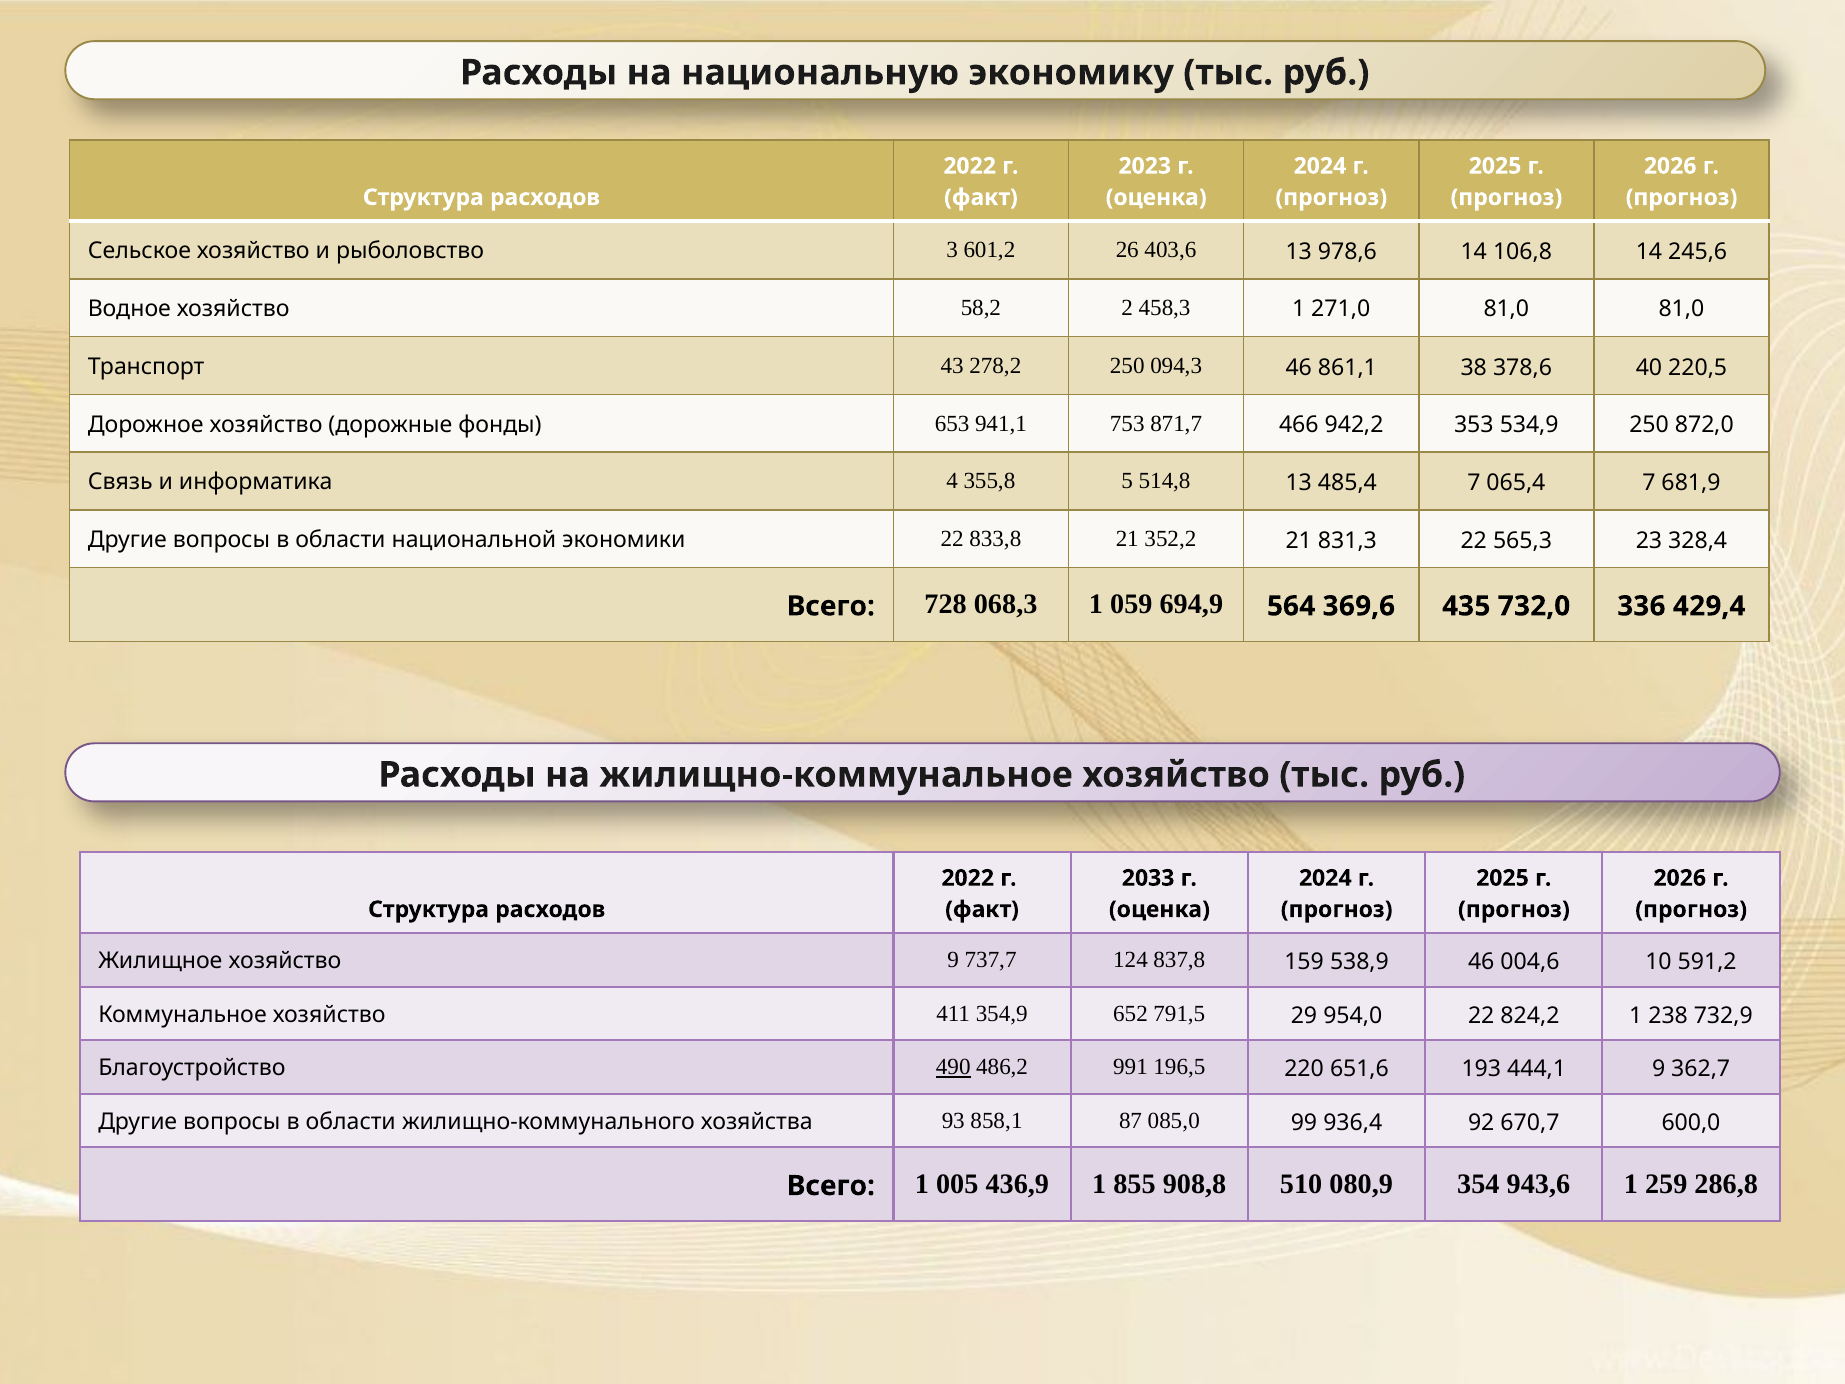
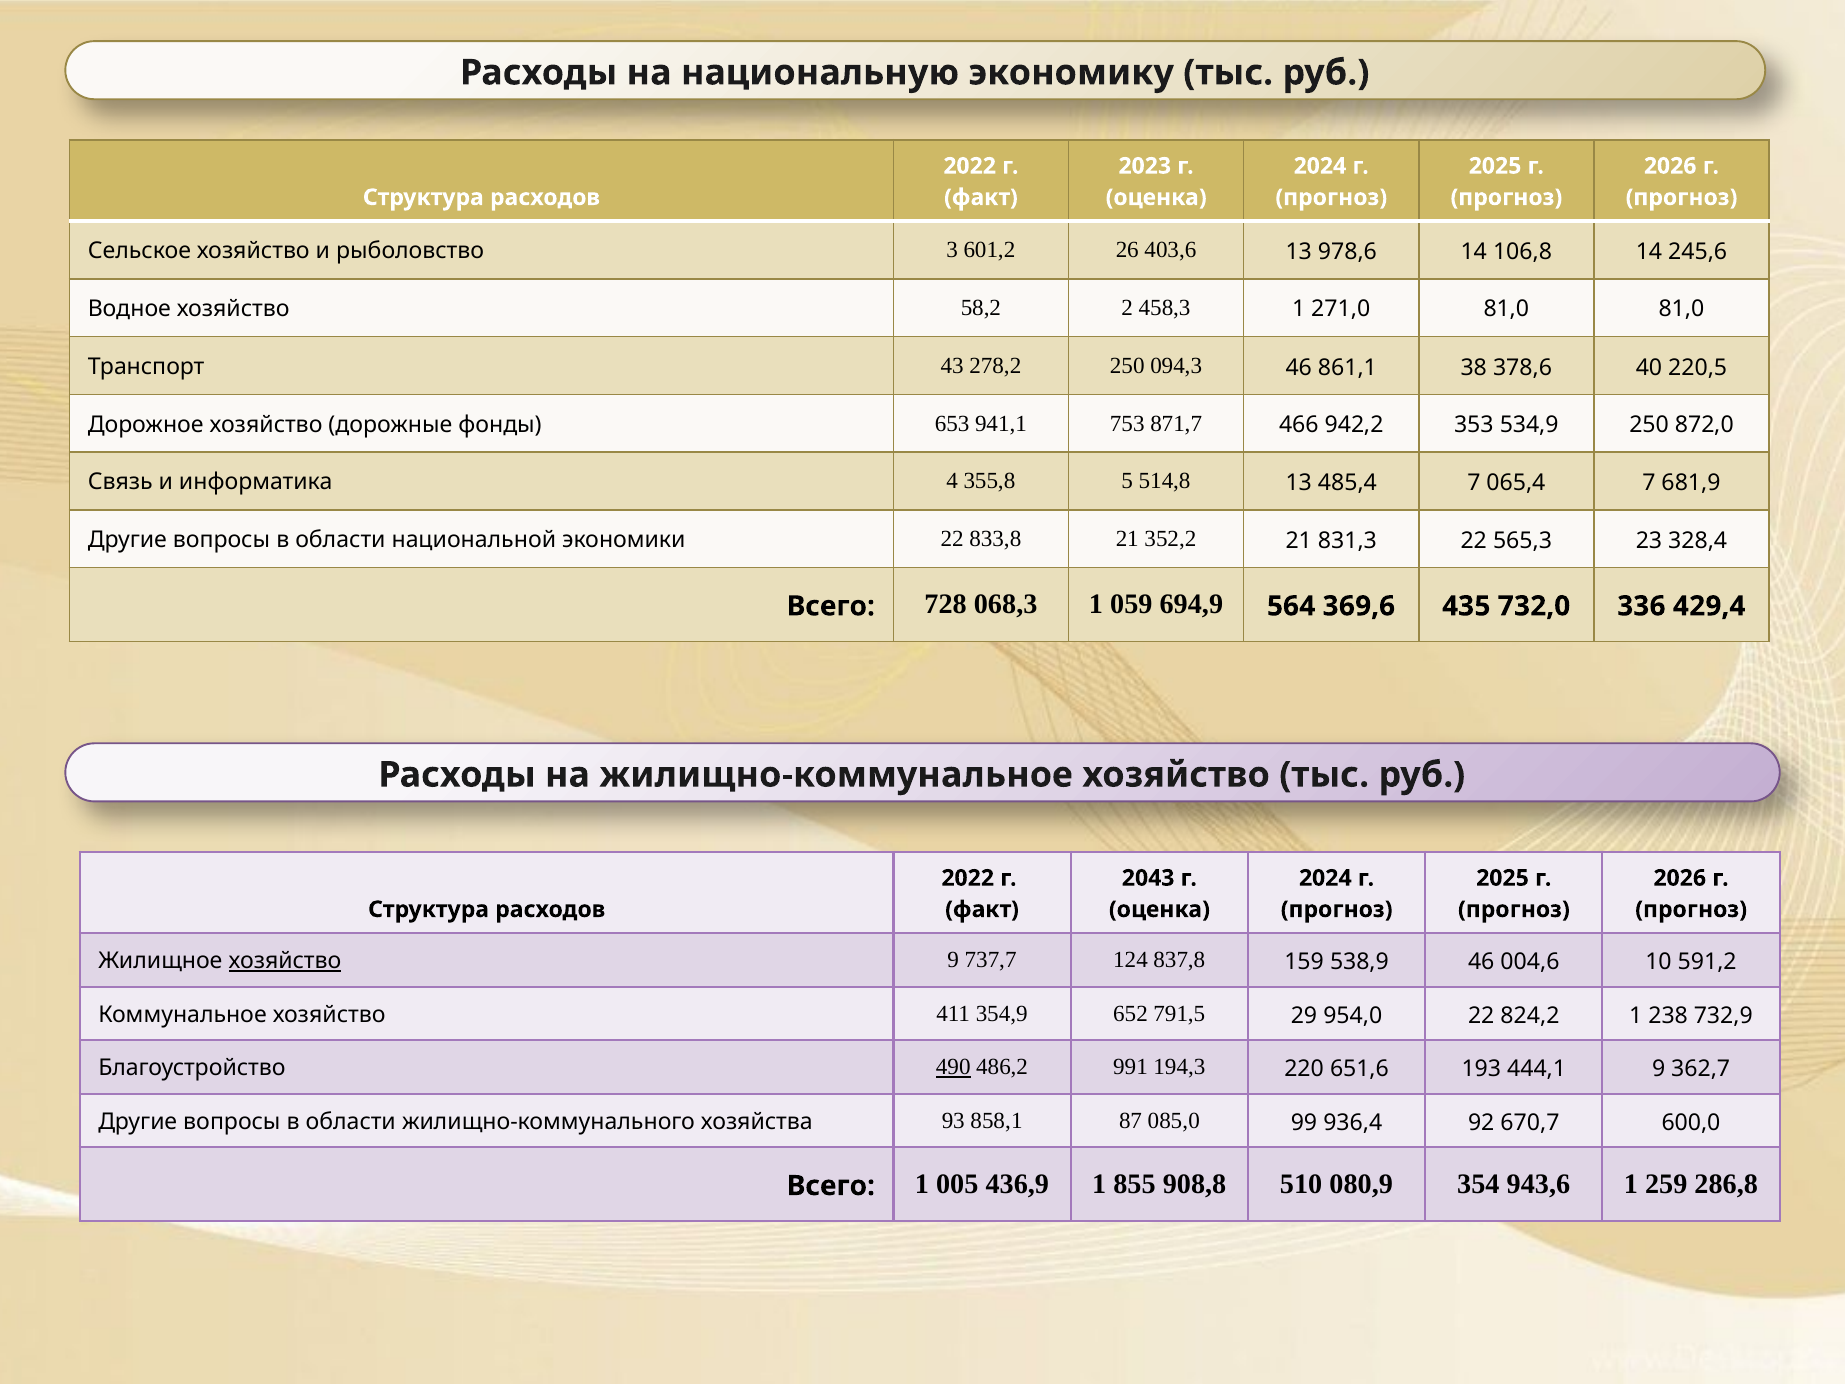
2033: 2033 -> 2043 (1148, 878)
хозяйство underline: none -> present (285, 961)
196,5: 196,5 -> 194,3 (1179, 1067)
